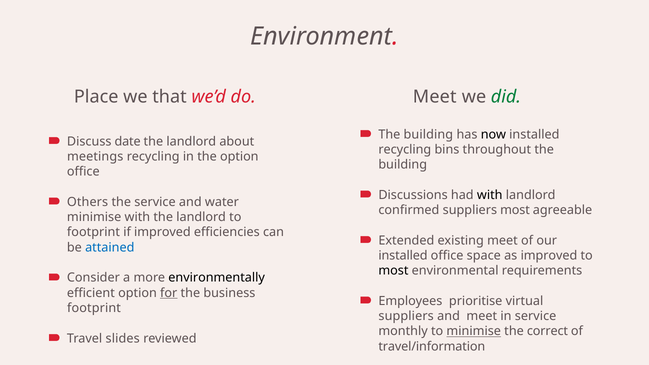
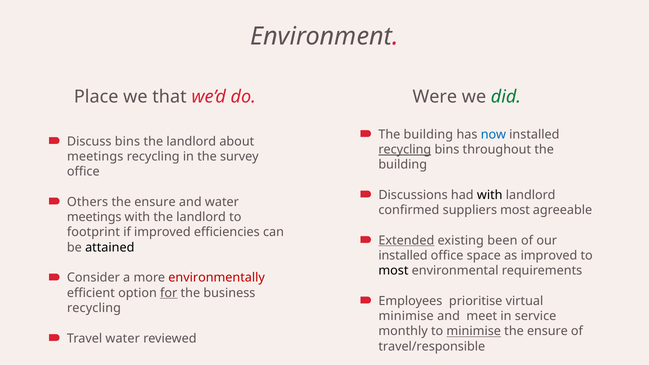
do Meet: Meet -> Were (435, 97)
now colour: black -> blue (493, 134)
Discuss date: date -> bins (127, 141)
recycling underline: none -> present (405, 150)
the option: option -> survey (239, 157)
service: service -> ensure (155, 202)
minimise: minimise -> meetings (94, 217)
Extended underline: none -> present (406, 240)
existing meet: meet -> been (502, 240)
attained colour: blue -> black (110, 248)
environmentally colour: black -> red (217, 278)
footprint: footprint -> recycling (94, 308)
suppliers: suppliers -> minimise (406, 316)
correct: correct -> ensure (547, 331)
Travel slides: slides -> water (123, 338)
travel/information: travel/information -> travel/responsible (432, 347)
